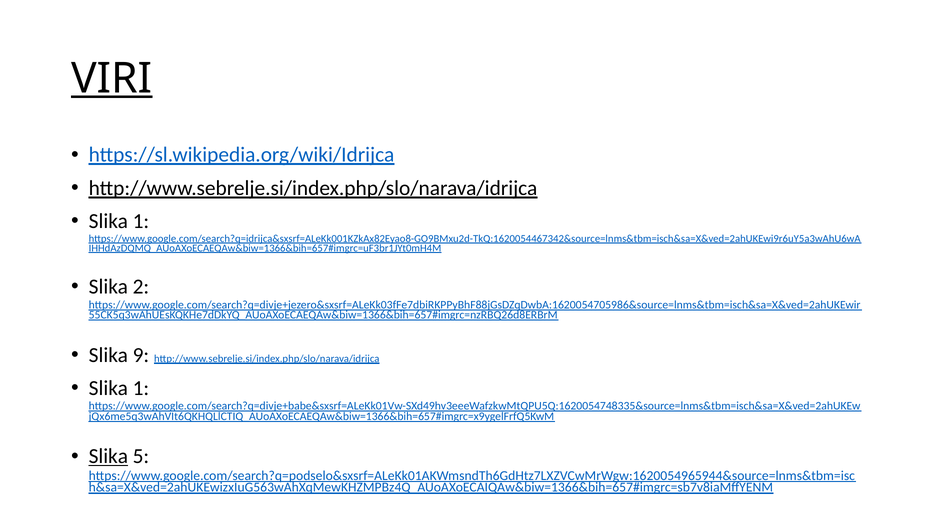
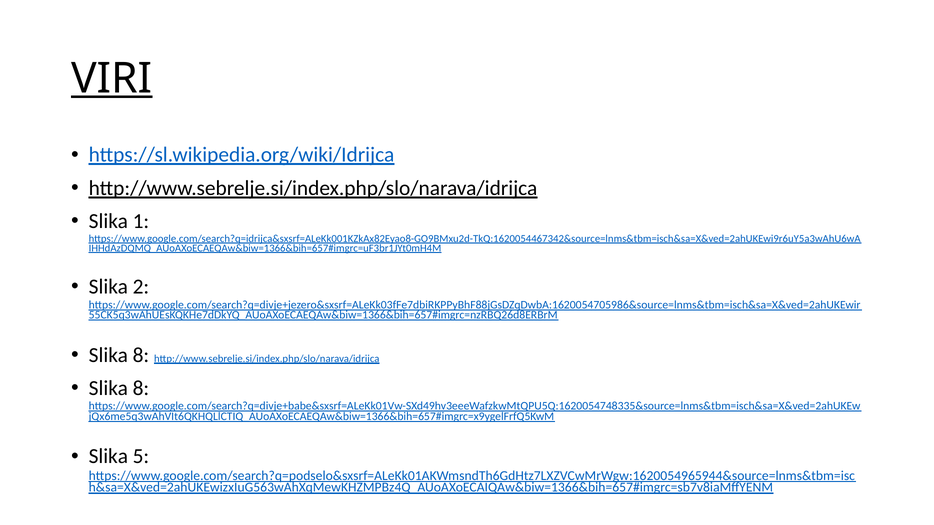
9: 9 -> 8 (141, 355)
1: 1 -> 8 (141, 388)
Slika underline: present -> none (108, 457)
